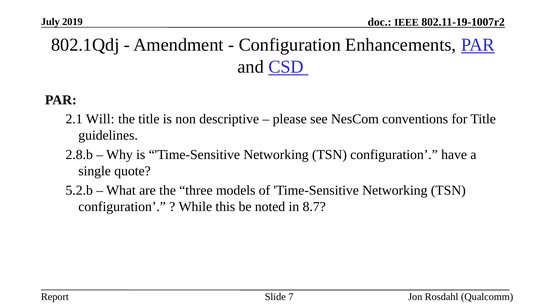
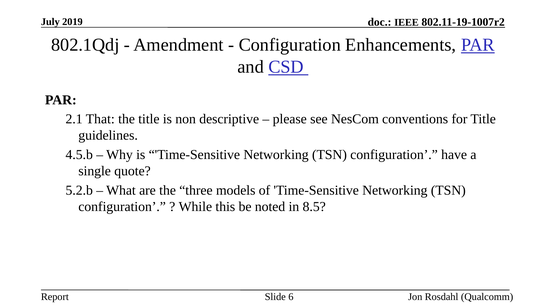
Will: Will -> That (100, 119)
2.8.b: 2.8.b -> 4.5.b (79, 155)
8.7: 8.7 -> 8.5 (314, 207)
7: 7 -> 6 (291, 297)
